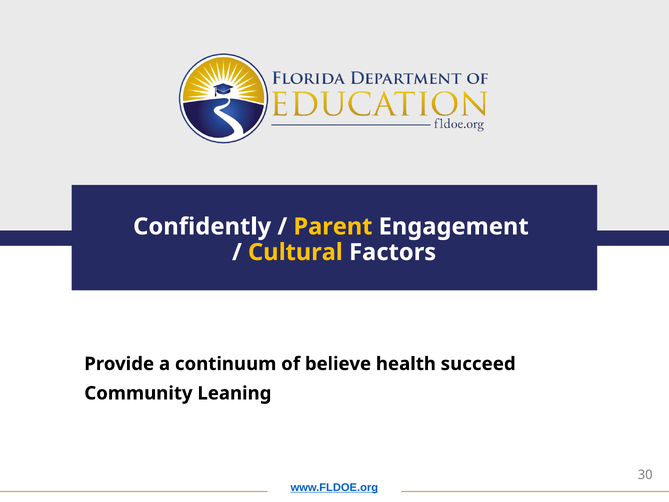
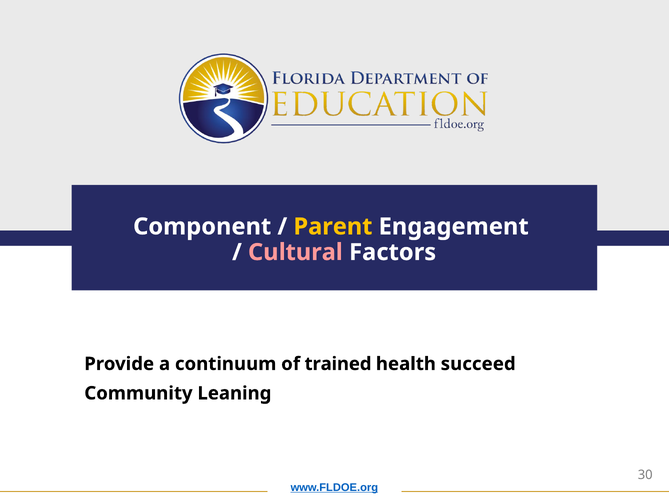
Confidently: Confidently -> Component (202, 226)
Cultural colour: yellow -> pink (295, 252)
believe: believe -> trained (338, 364)
